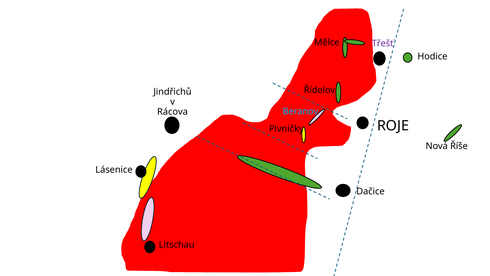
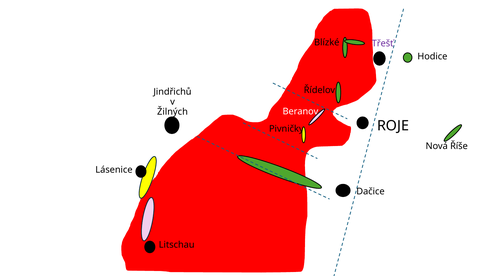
Mělce: Mělce -> Blízké (327, 42)
Beranov colour: light blue -> white (300, 111)
Rácova: Rácova -> Žilných (172, 112)
